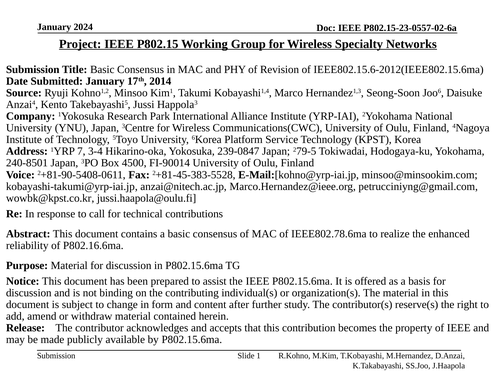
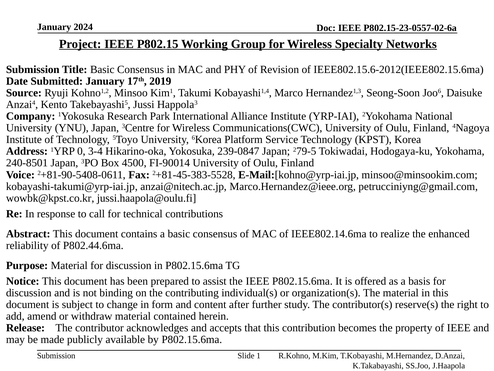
2014: 2014 -> 2019 (160, 81)
7: 7 -> 0 (81, 151)
IEEE802.78.6ma: IEEE802.78.6ma -> IEEE802.14.6ma (329, 234)
P802.16.6ma: P802.16.6ma -> P802.44.6ma (93, 245)
